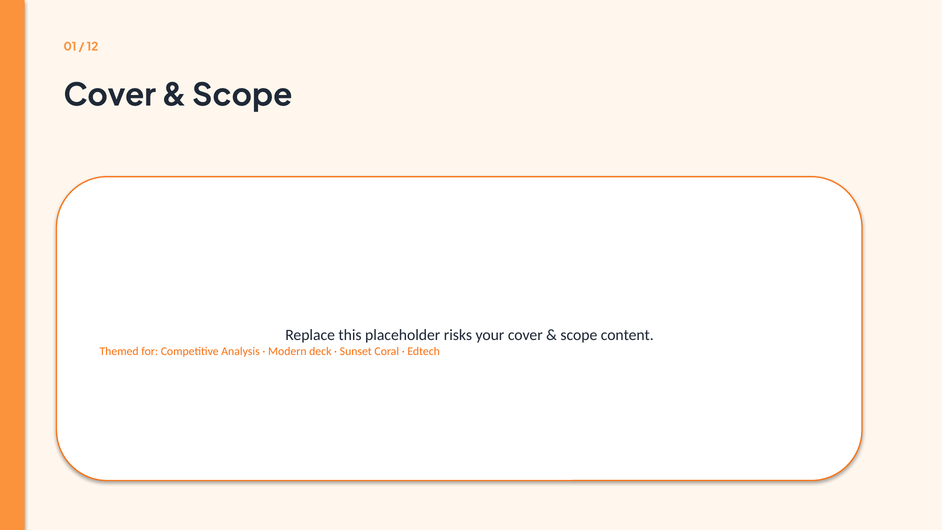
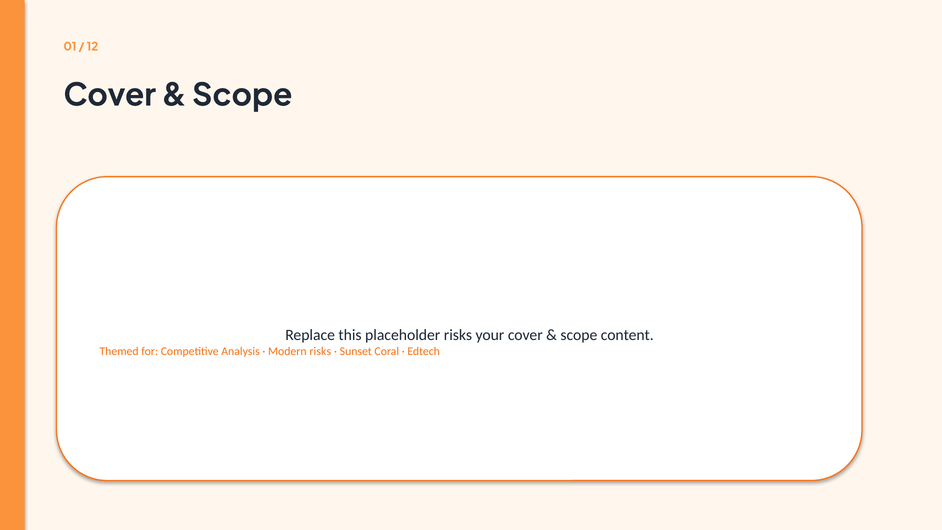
Modern deck: deck -> risks (320, 351)
